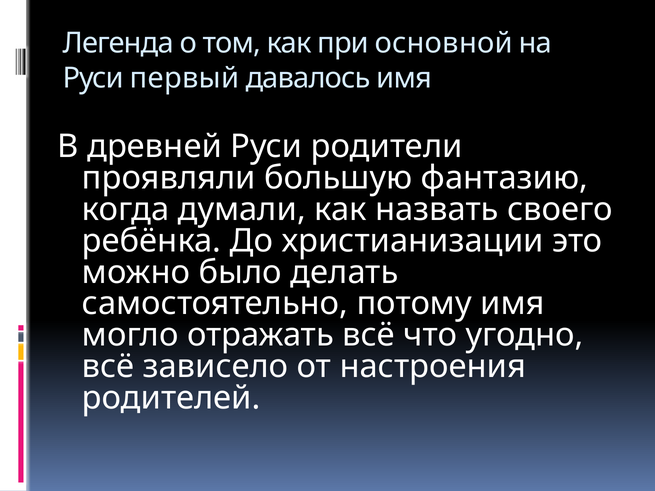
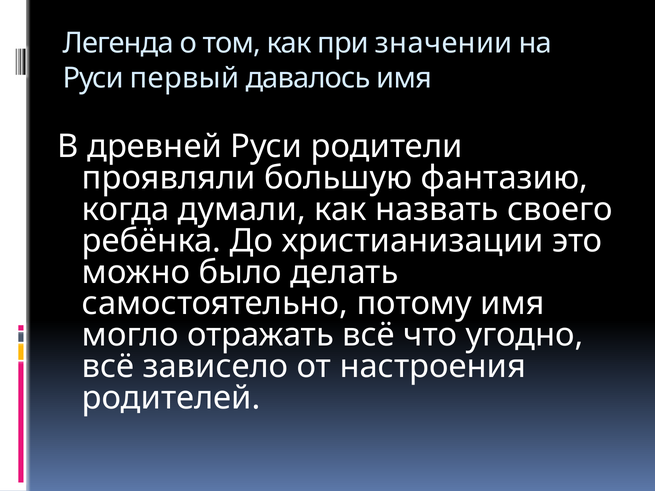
основной: основной -> значении (444, 43)
